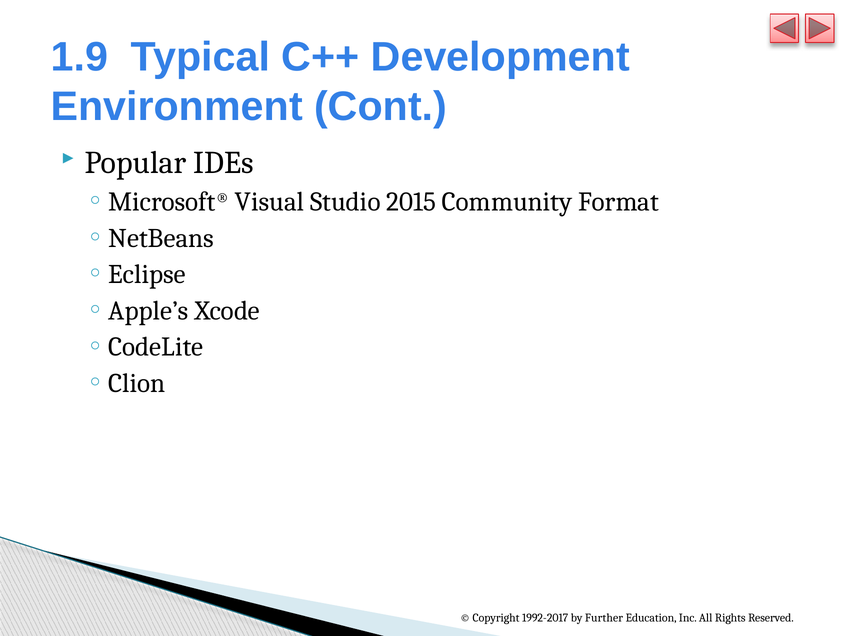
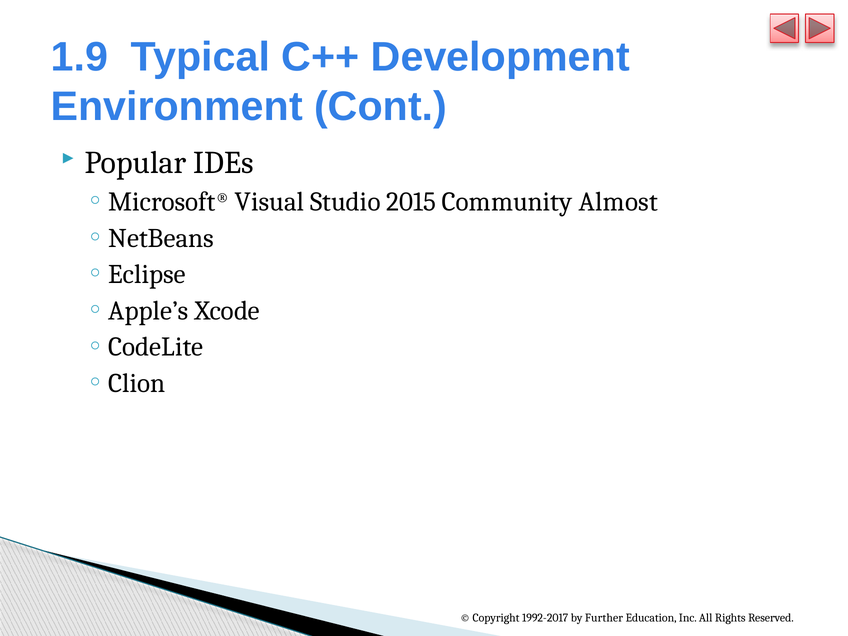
Format: Format -> Almost (618, 202)
